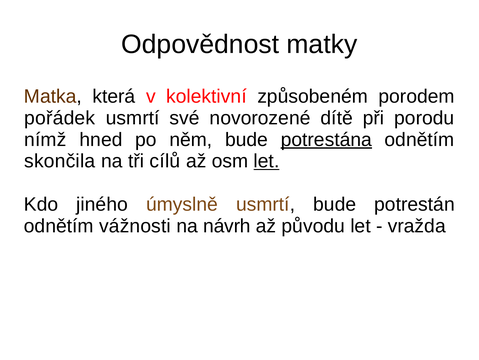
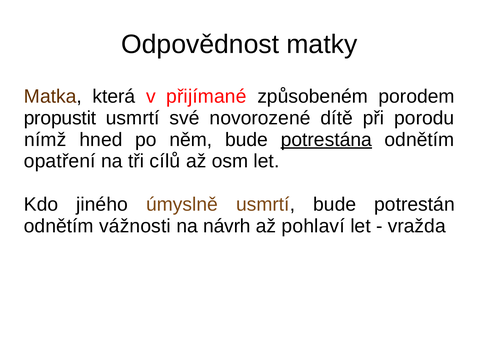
kolektivní: kolektivní -> přijímané (206, 96)
pořádek: pořádek -> propustit (60, 118)
skončila: skončila -> opatření (60, 161)
let underline: present -> none (266, 161)
původu: původu -> pohlaví (313, 226)
